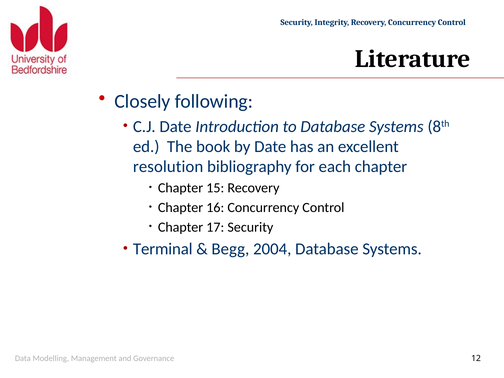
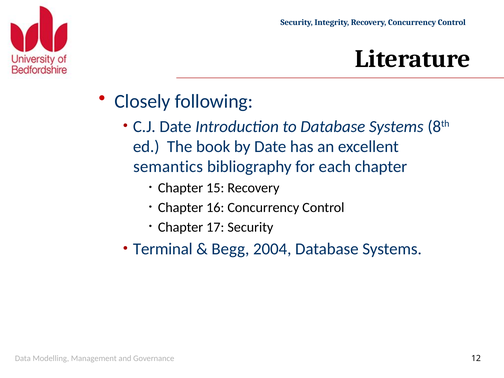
resolution: resolution -> semantics (168, 167)
